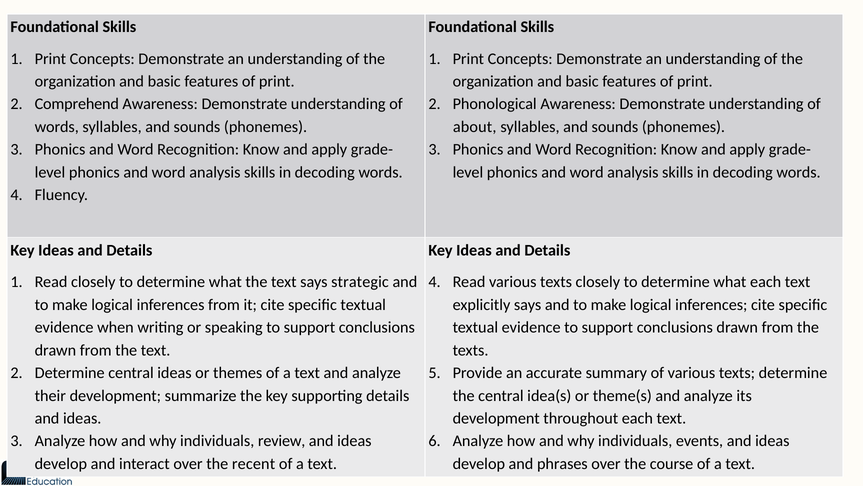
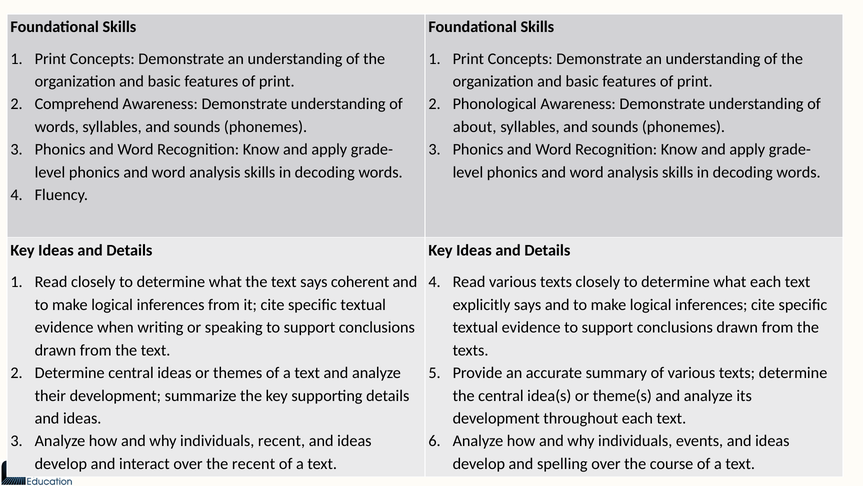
strategic: strategic -> coherent (360, 282)
individuals review: review -> recent (282, 441)
phrases: phrases -> spelling (562, 463)
